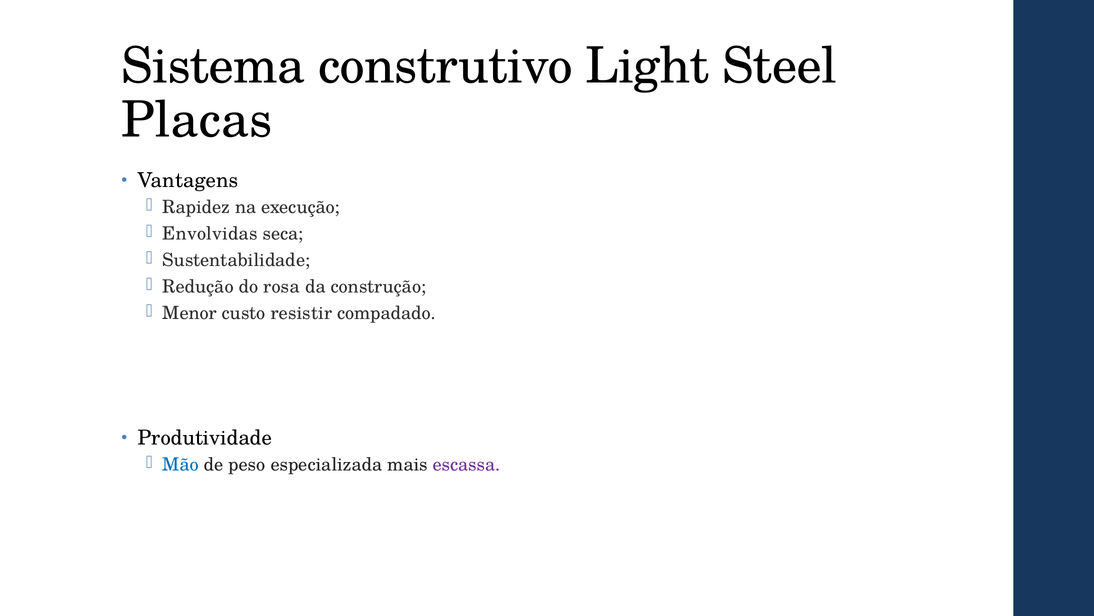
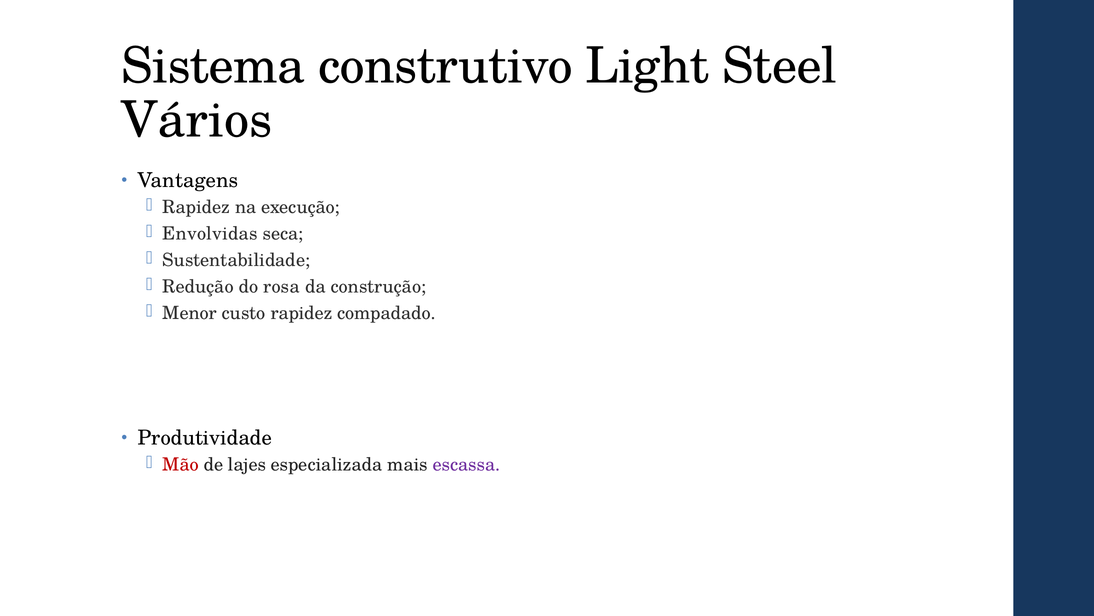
Placas: Placas -> Vários (197, 120)
custo resistir: resistir -> rapidez (302, 313)
Mão colour: blue -> red (181, 464)
peso: peso -> lajes (247, 464)
